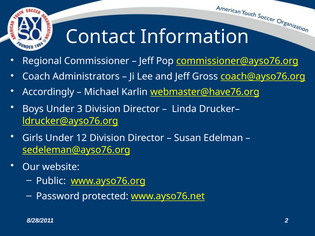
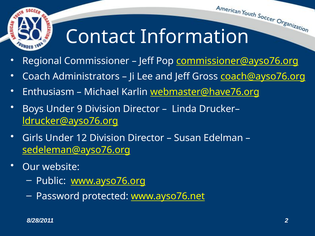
Accordingly: Accordingly -> Enthusiasm (48, 92)
3: 3 -> 9 (80, 109)
